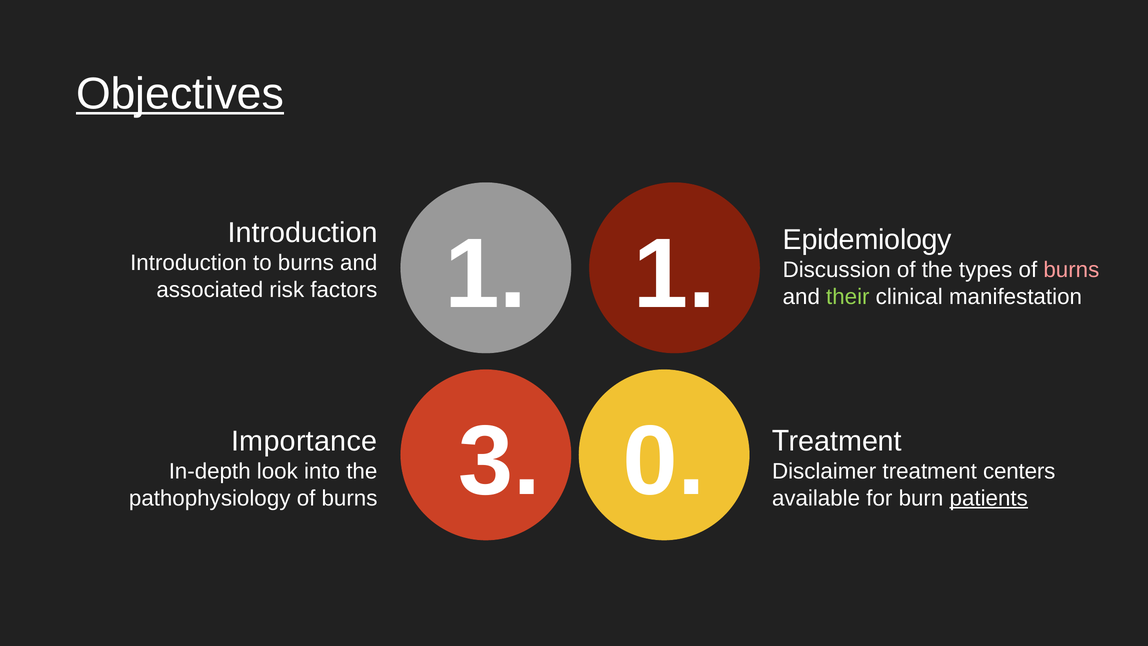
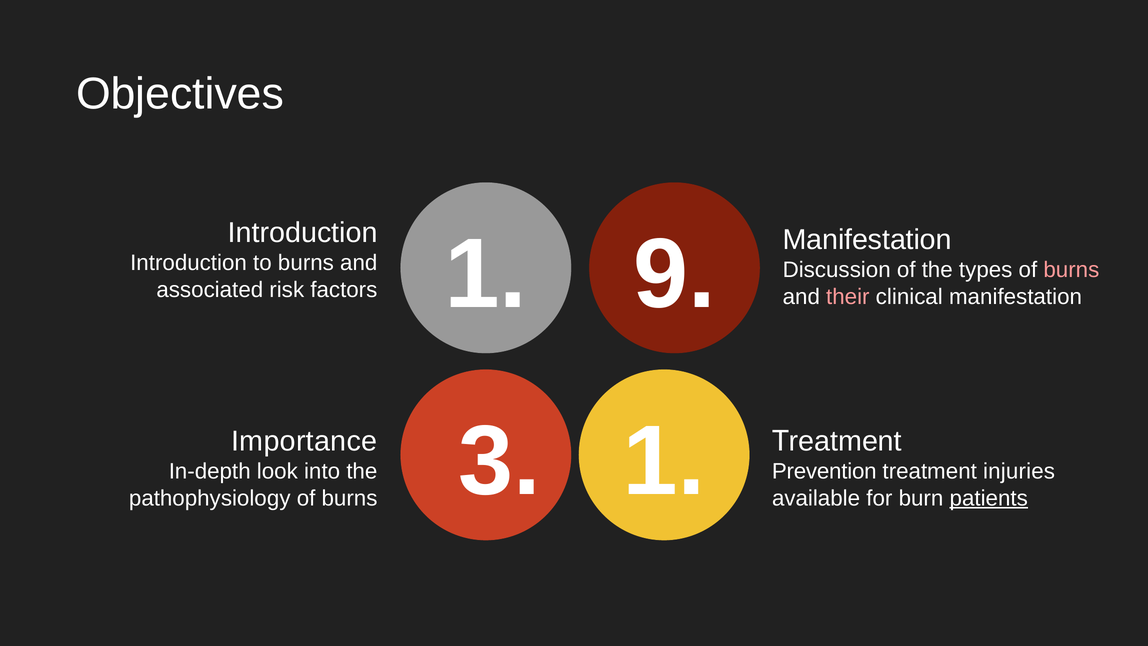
Objectives underline: present -> none (180, 94)
Epidemiology: Epidemiology -> Manifestation (867, 240)
1 1: 1 -> 9 (674, 275)
their colour: light green -> pink (848, 297)
3 0: 0 -> 1 (664, 462)
Disclaimer: Disclaimer -> Prevention (824, 471)
centers: centers -> injuries (1019, 471)
